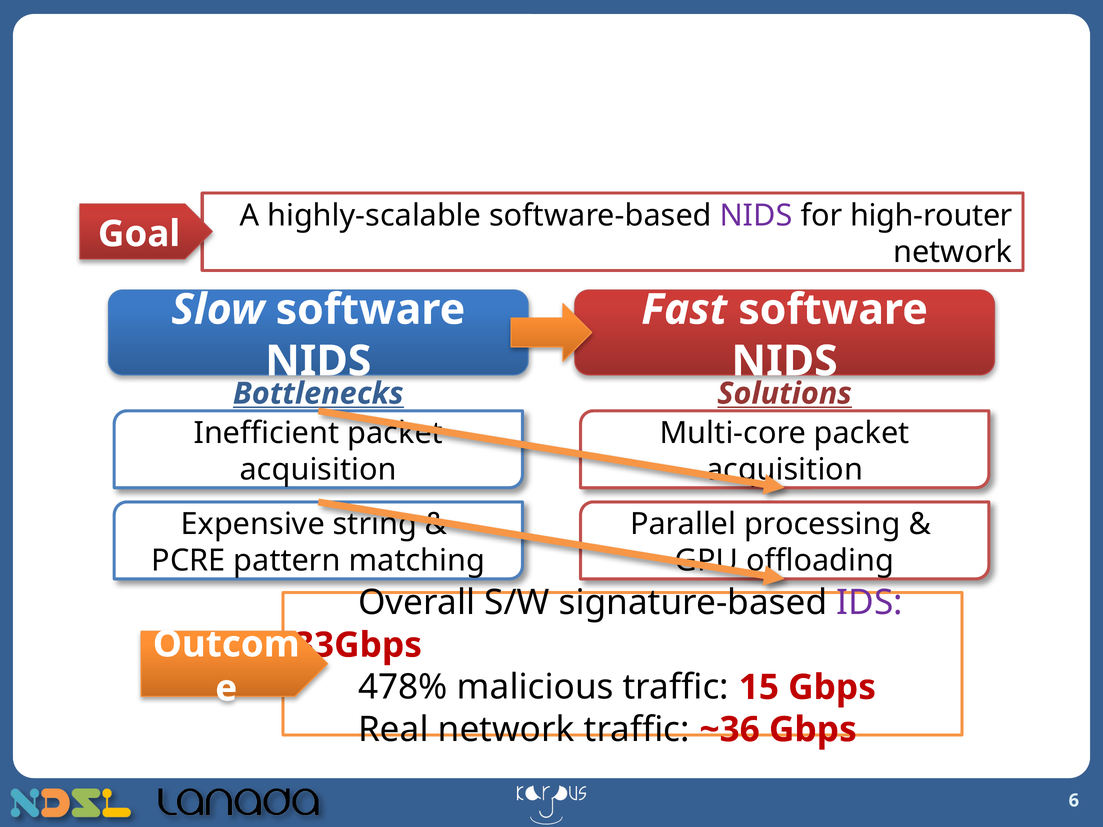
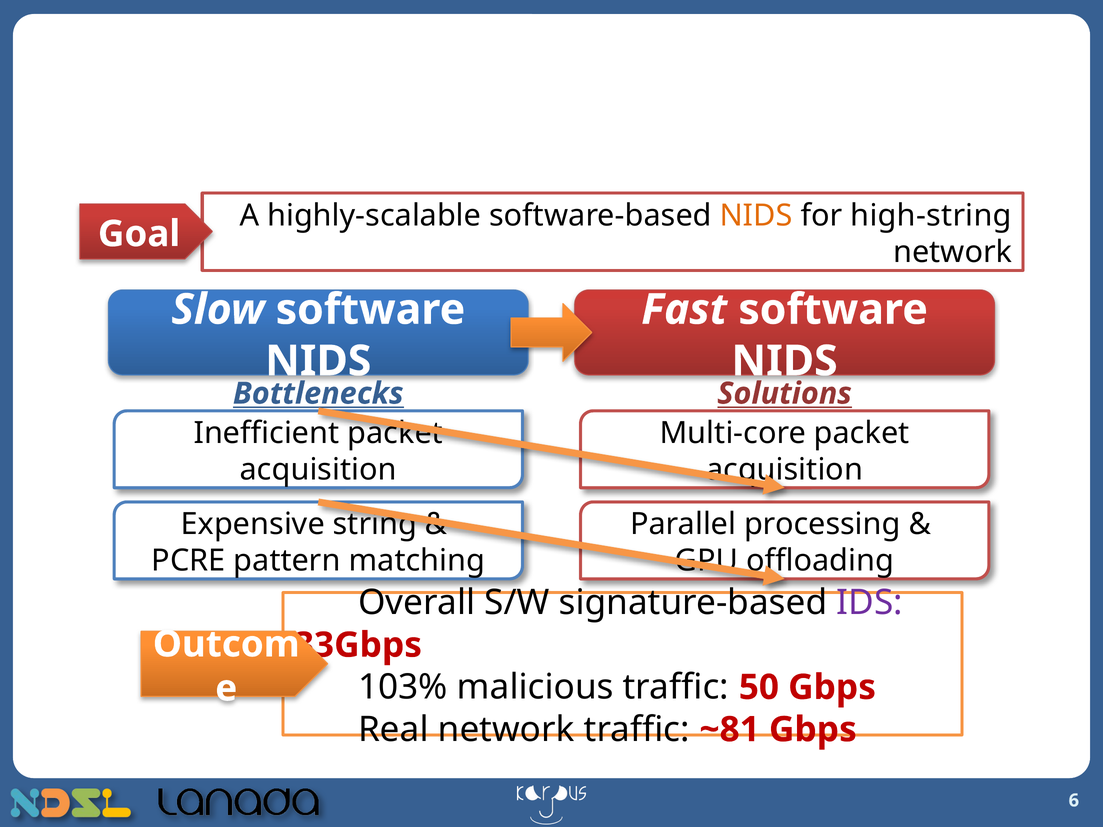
NIDS colour: purple -> orange (756, 216)
high-router: high-router -> high-string (931, 216)
478%: 478% -> 103% (403, 688)
15: 15 -> 50 (759, 688)
~36: ~36 -> ~81 (730, 730)
